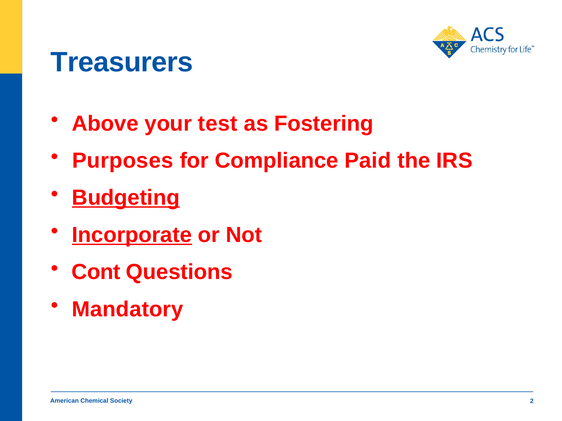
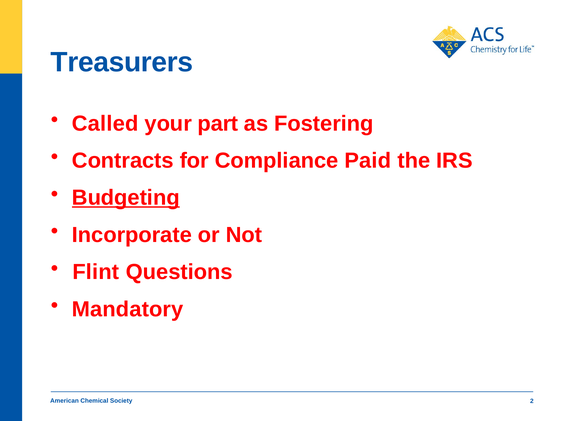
Above: Above -> Called (105, 124)
test: test -> part (218, 124)
Purposes: Purposes -> Contracts (123, 161)
Incorporate underline: present -> none (132, 235)
Cont: Cont -> Flint (96, 272)
